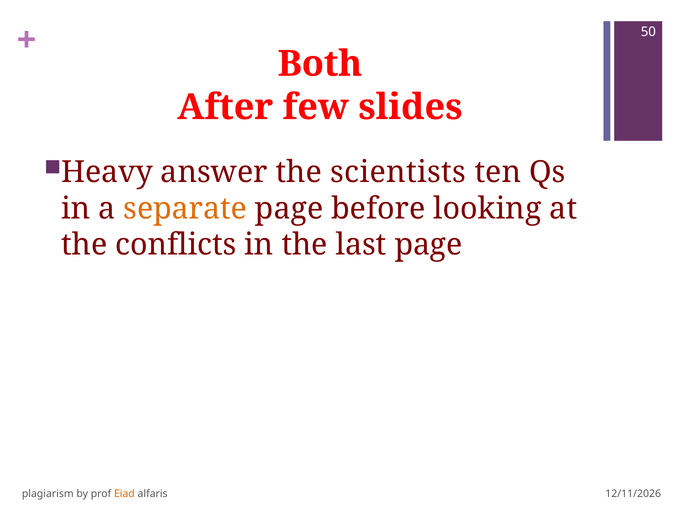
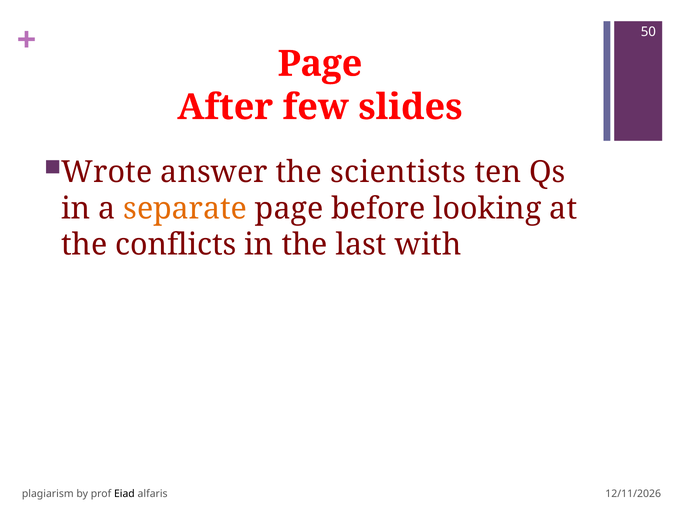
Both: Both -> Page (320, 64)
Heavy: Heavy -> Wrote (107, 172)
last page: page -> with (428, 245)
Eiad colour: orange -> black (124, 494)
